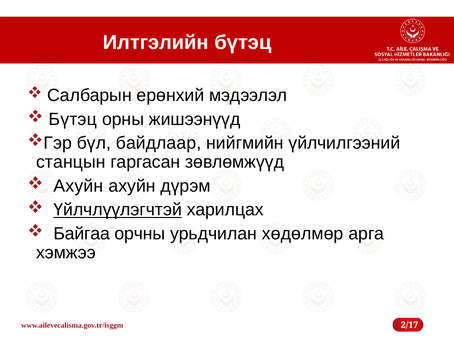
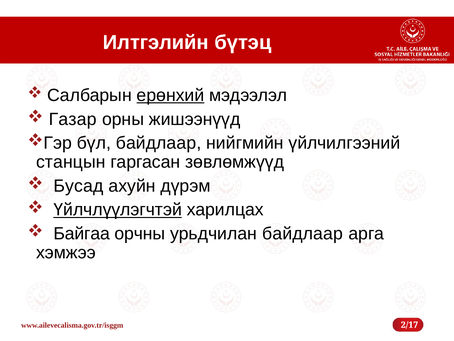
ерөнхий underline: none -> present (170, 95)
Бүтэц: Бүтэц -> Газар (73, 119)
Ахуйн: Ахуйн -> Бусад (79, 186)
урьдчилан хөдөлмөр: хөдөлмөр -> байдлаар (303, 233)
